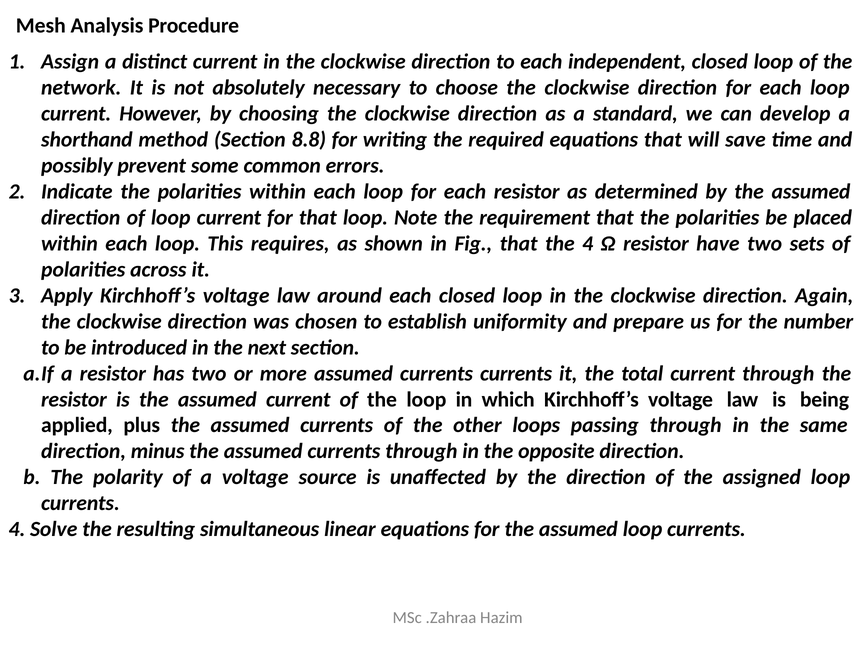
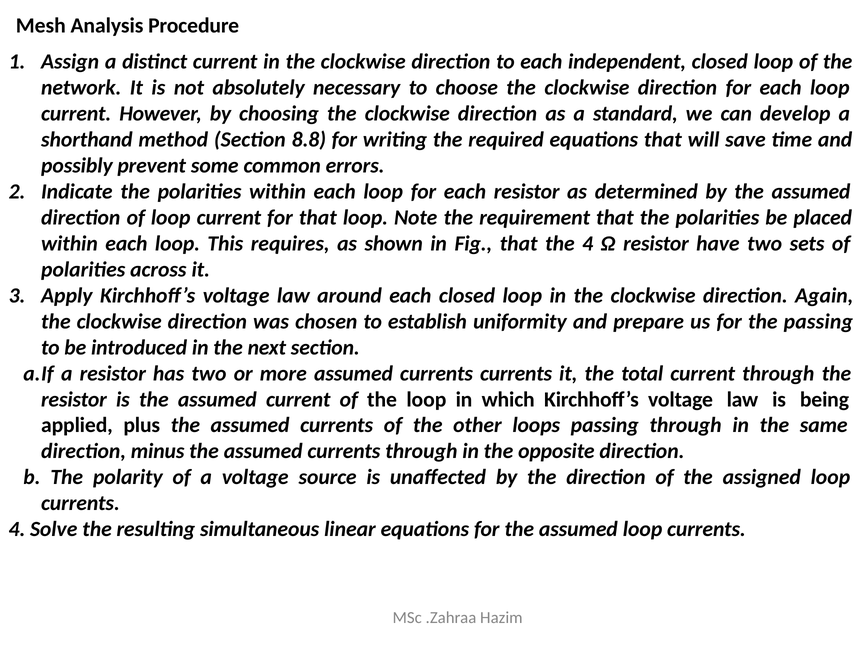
the number: number -> passing (818, 322)
